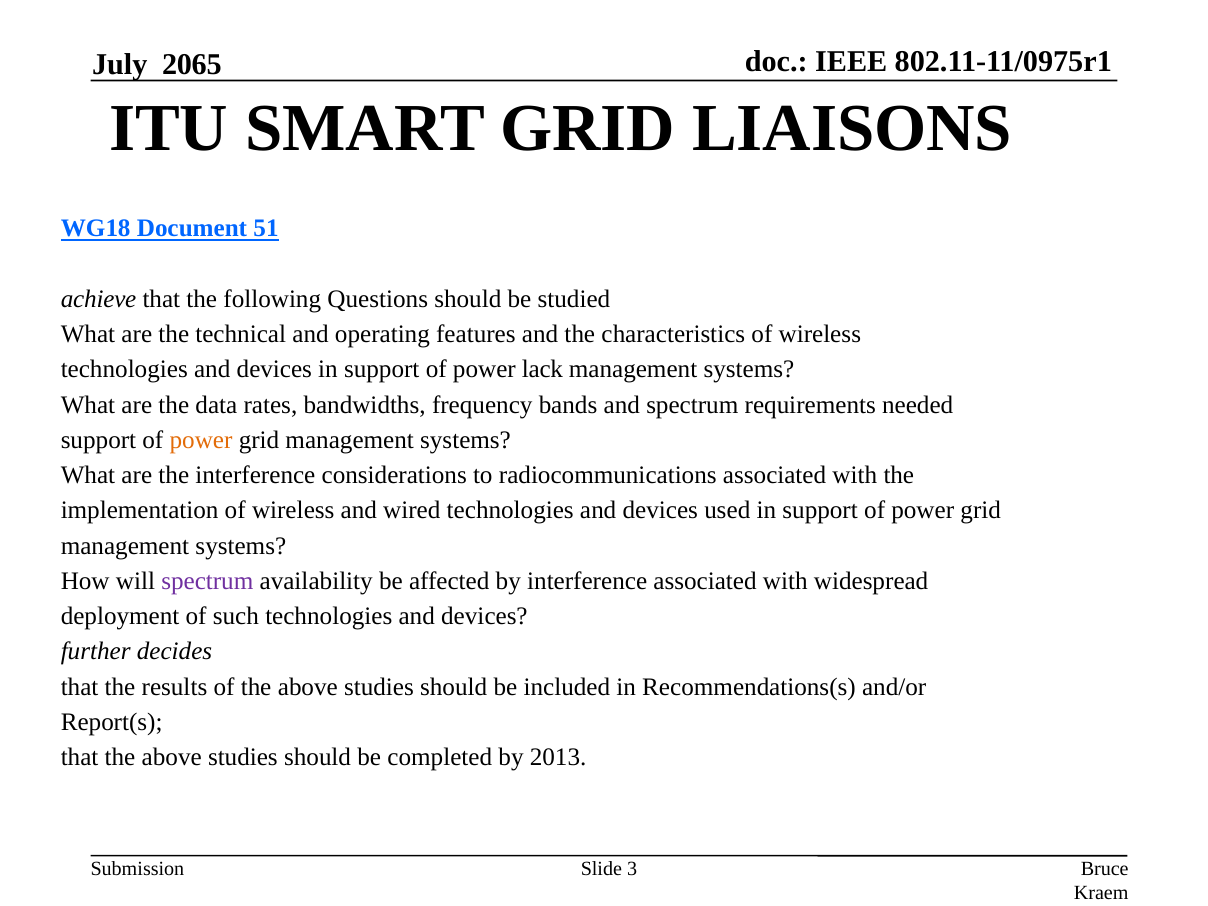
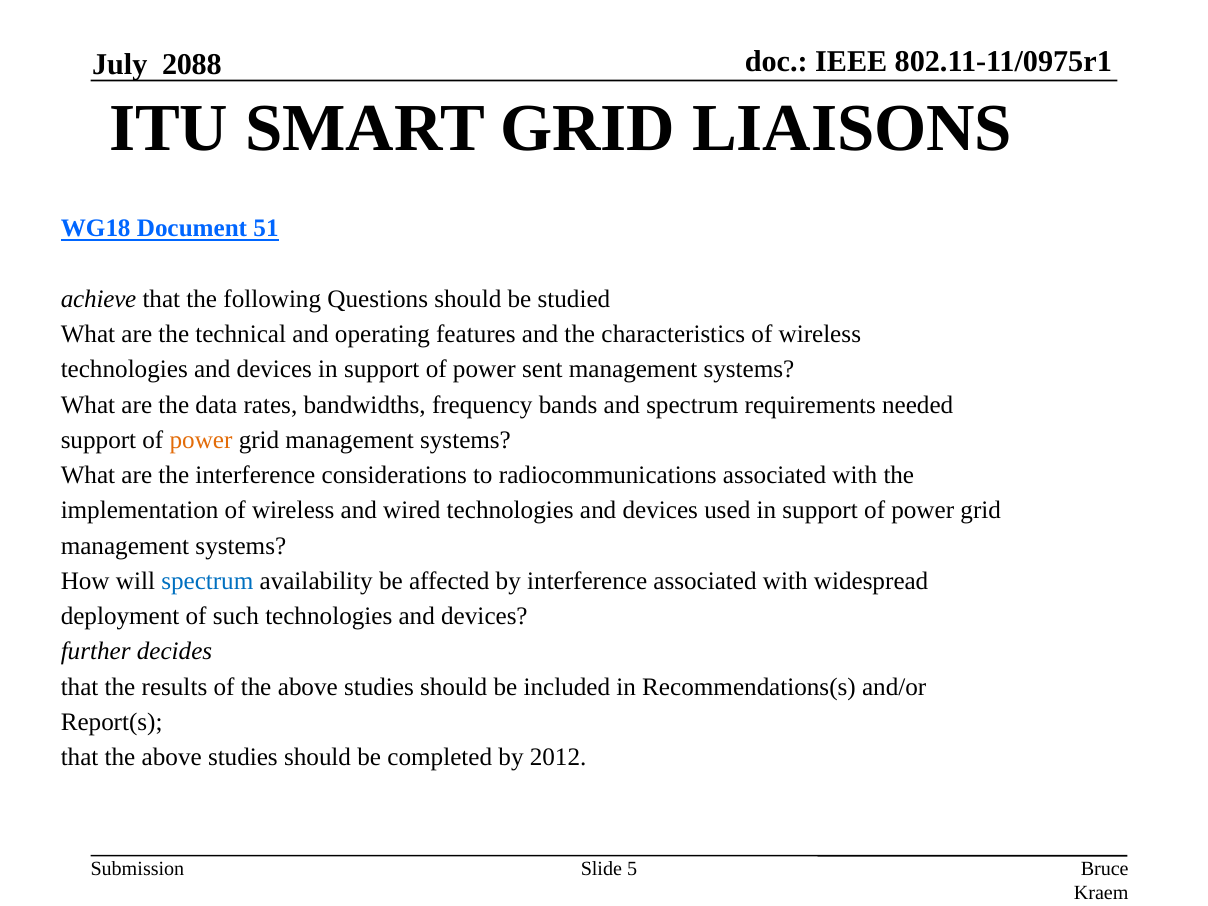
2065: 2065 -> 2088 (192, 64)
lack: lack -> sent (542, 370)
spectrum colour: purple -> blue (207, 581)
2013: 2013 -> 2012 (558, 757)
3: 3 -> 5 (632, 869)
